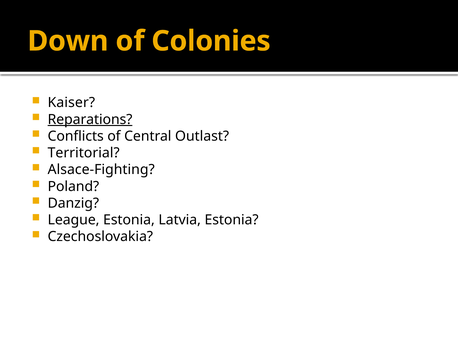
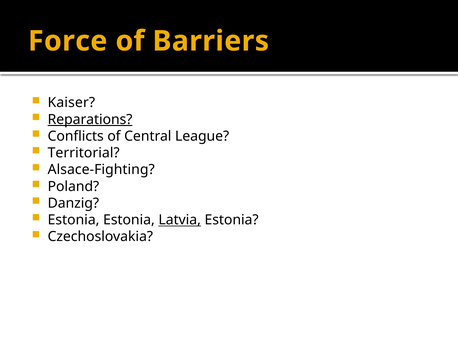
Down: Down -> Force (68, 41)
Colonies: Colonies -> Barriers (211, 41)
Outlast: Outlast -> League (202, 136)
League: League -> Estonia (74, 220)
Latvia underline: none -> present (180, 220)
